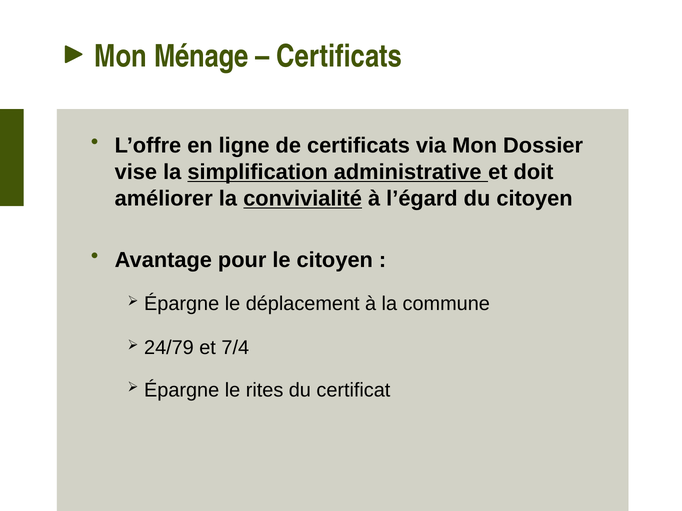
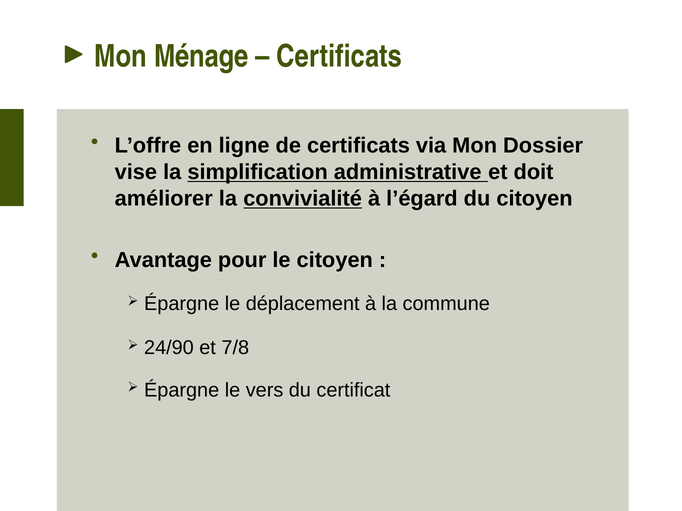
24/79: 24/79 -> 24/90 (169, 348)
7/4: 7/4 -> 7/8 (235, 348)
rites: rites -> vers (265, 390)
